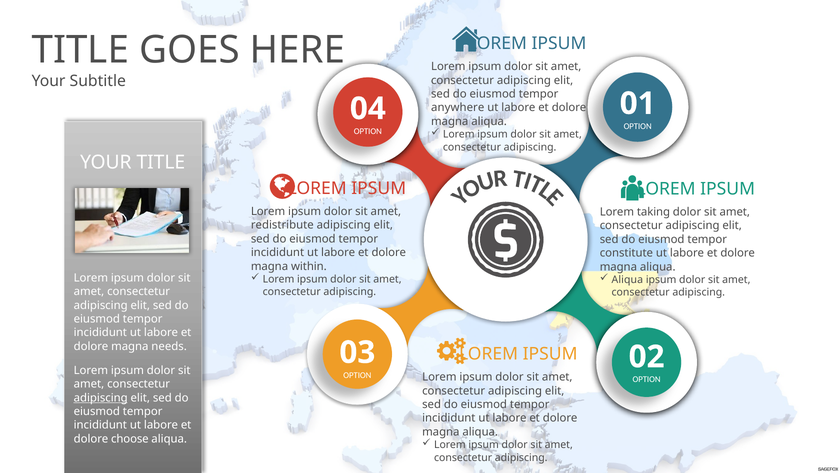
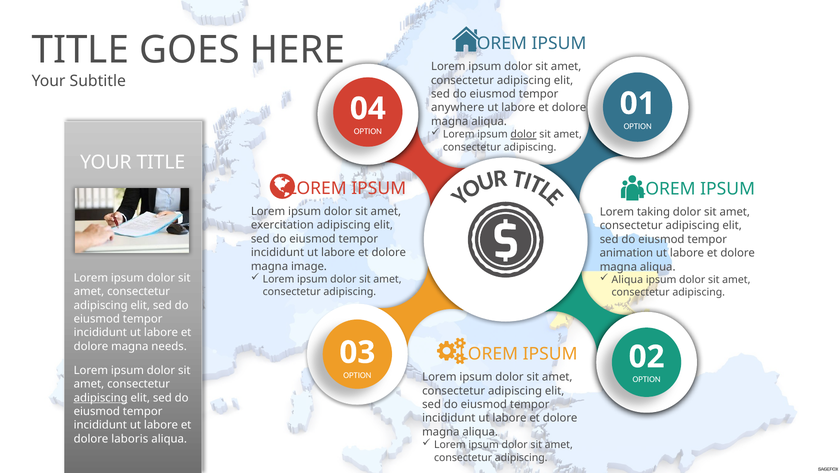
dolor underline: none -> present (524, 134)
redistribute: redistribute -> exercitation (282, 225)
constitute: constitute -> animation (626, 253)
within: within -> image (309, 266)
choose: choose -> laboris (130, 438)
